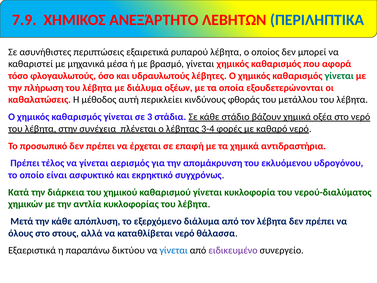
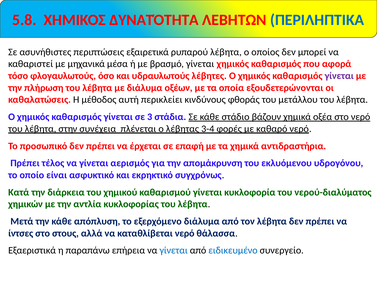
7.9: 7.9 -> 5.8 (24, 20)
ΑΝΕΞΆΡΤΗΤΟ: ΑΝΕΞΆΡΤΗΤΟ -> ΔΥΝΑΤΌΤΗΤΑ (154, 20)
γίνεται colour: green -> purple (339, 76)
όλους: όλους -> ίντσες (21, 233)
δικτύου: δικτύου -> επήρεια (128, 250)
ειδικευμένο colour: purple -> blue (233, 250)
